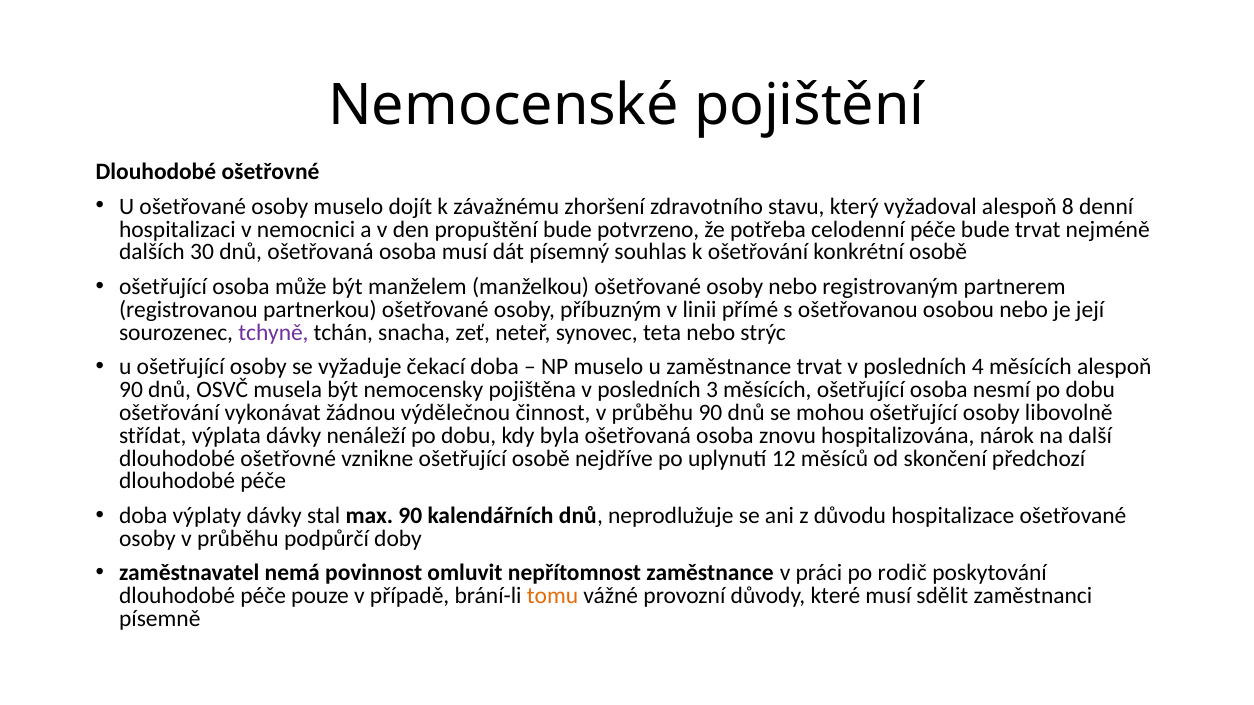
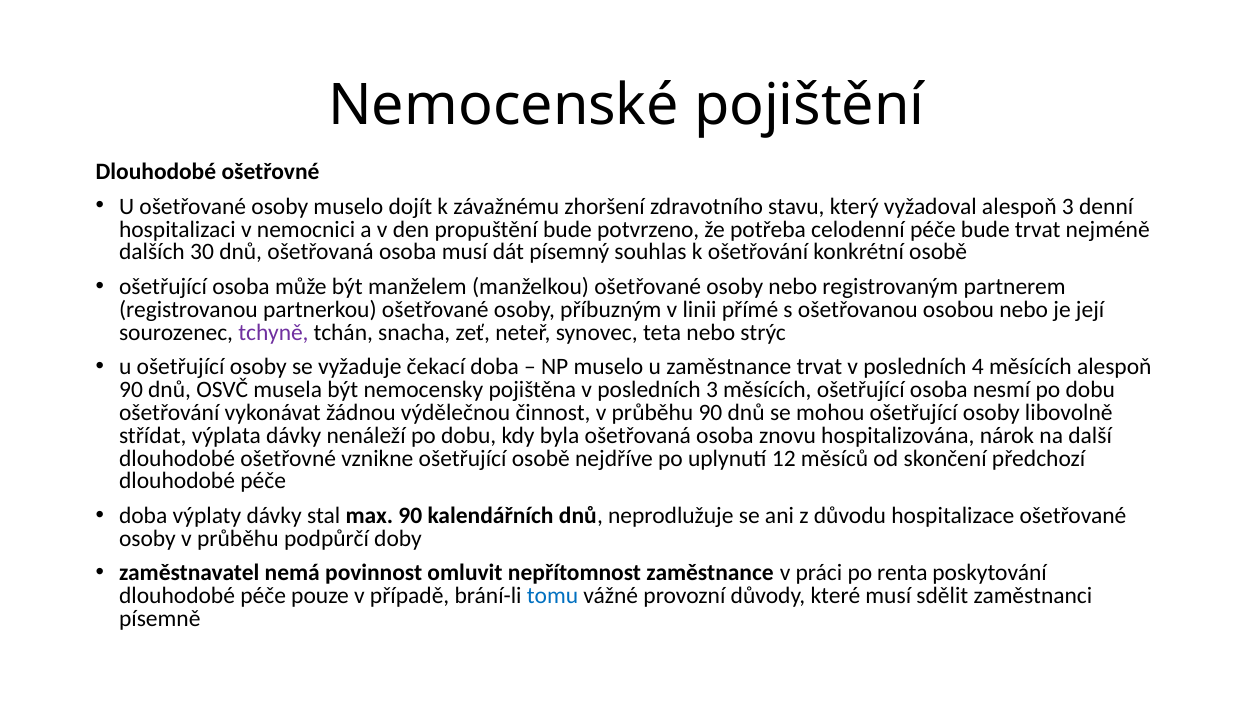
alespoň 8: 8 -> 3 (1068, 207)
rodič: rodič -> renta (902, 573)
tomu colour: orange -> blue (553, 596)
